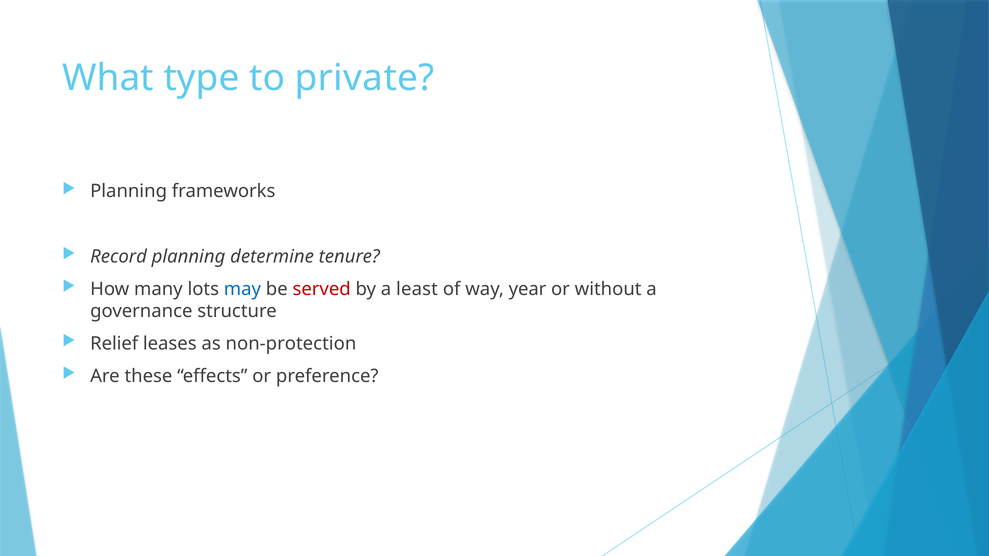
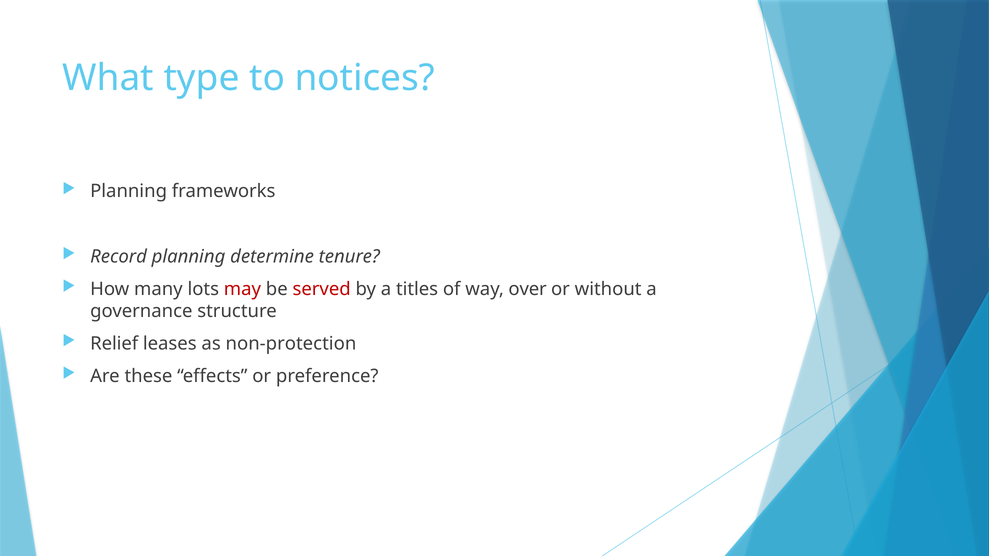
private: private -> notices (365, 78)
may colour: blue -> red (242, 289)
least: least -> titles (417, 289)
year: year -> over (528, 289)
